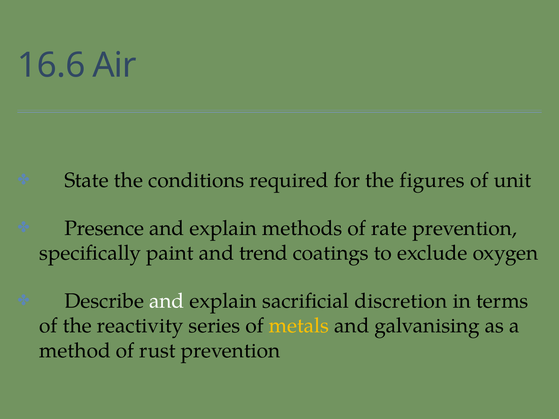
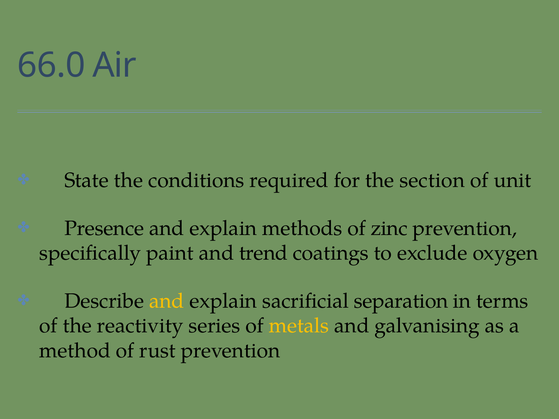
16.6: 16.6 -> 66.0 (51, 65)
figures: figures -> section (432, 180)
rate: rate -> zinc (389, 228)
and colour: white -> yellow (167, 301)
discretion: discretion -> separation (401, 301)
